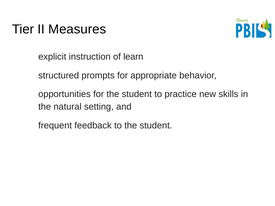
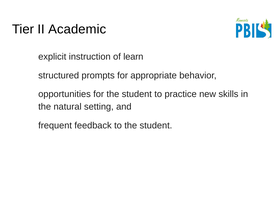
Measures: Measures -> Academic (77, 29)
